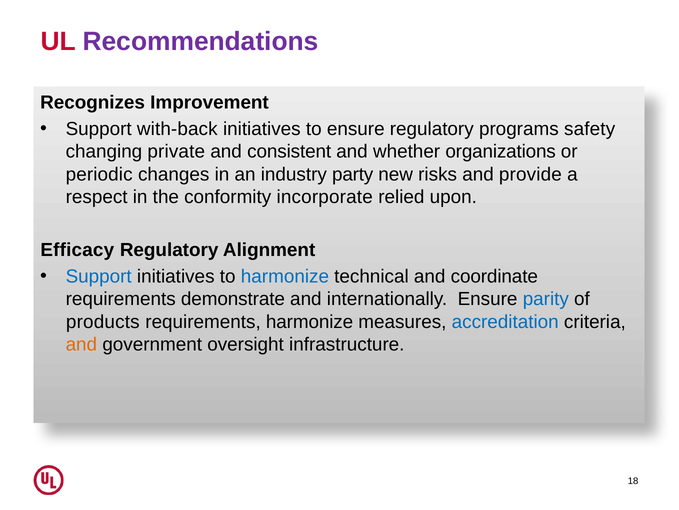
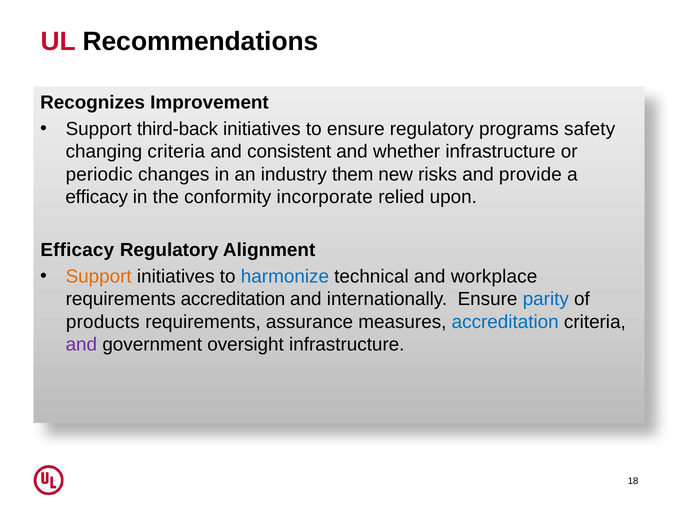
Recommendations colour: purple -> black (201, 41)
with-back: with-back -> third-back (177, 129)
changing private: private -> criteria (176, 151)
whether organizations: organizations -> infrastructure (501, 151)
party: party -> them (353, 174)
respect: respect -> efficacy (97, 197)
Support colour: blue -> orange (99, 276)
coordinate: coordinate -> workplace (494, 276)
requirements demonstrate: demonstrate -> accreditation (233, 299)
requirements harmonize: harmonize -> assurance (310, 321)
and colour: orange -> purple (81, 344)
